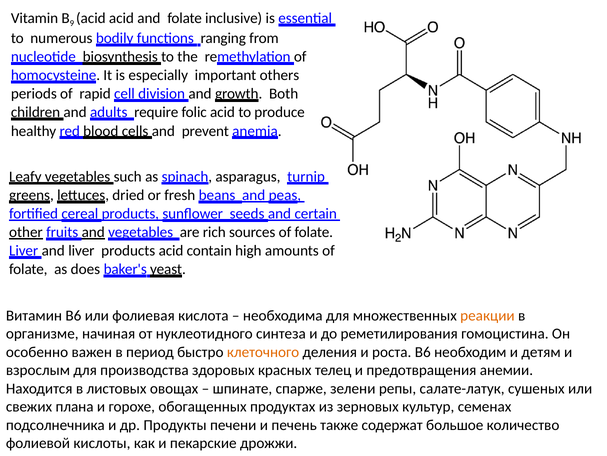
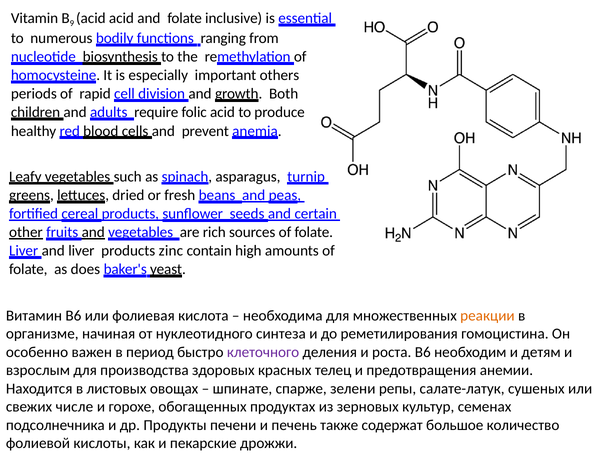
products acid: acid -> zinc (171, 250)
клеточного colour: orange -> purple (263, 352)
плана: плана -> числе (74, 406)
